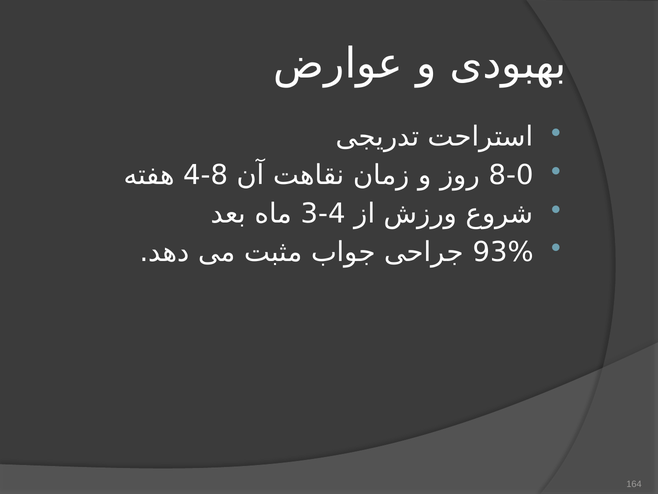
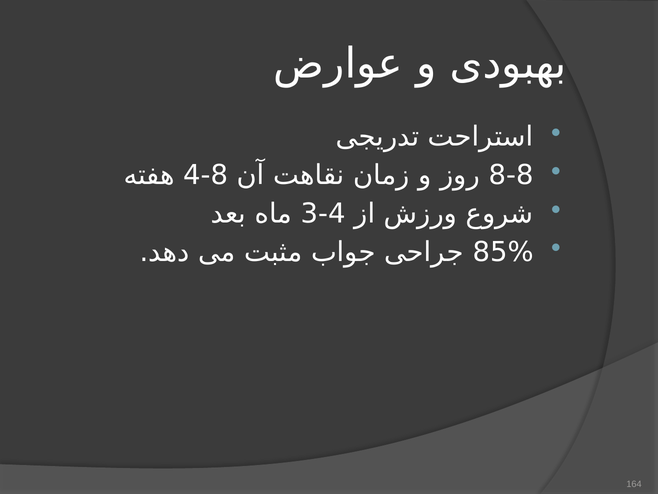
8-0: 8-0 -> 8-8 (511, 175)
93%: 93% -> 85% (503, 252)
